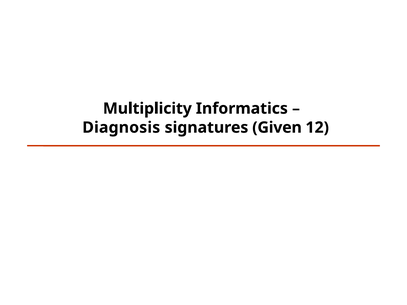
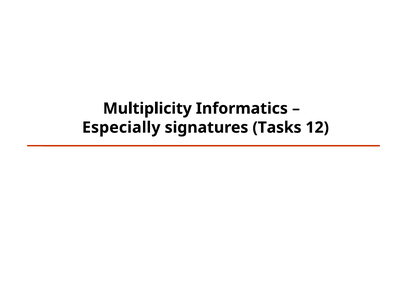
Diagnosis: Diagnosis -> Especially (121, 128)
Given: Given -> Tasks (277, 128)
